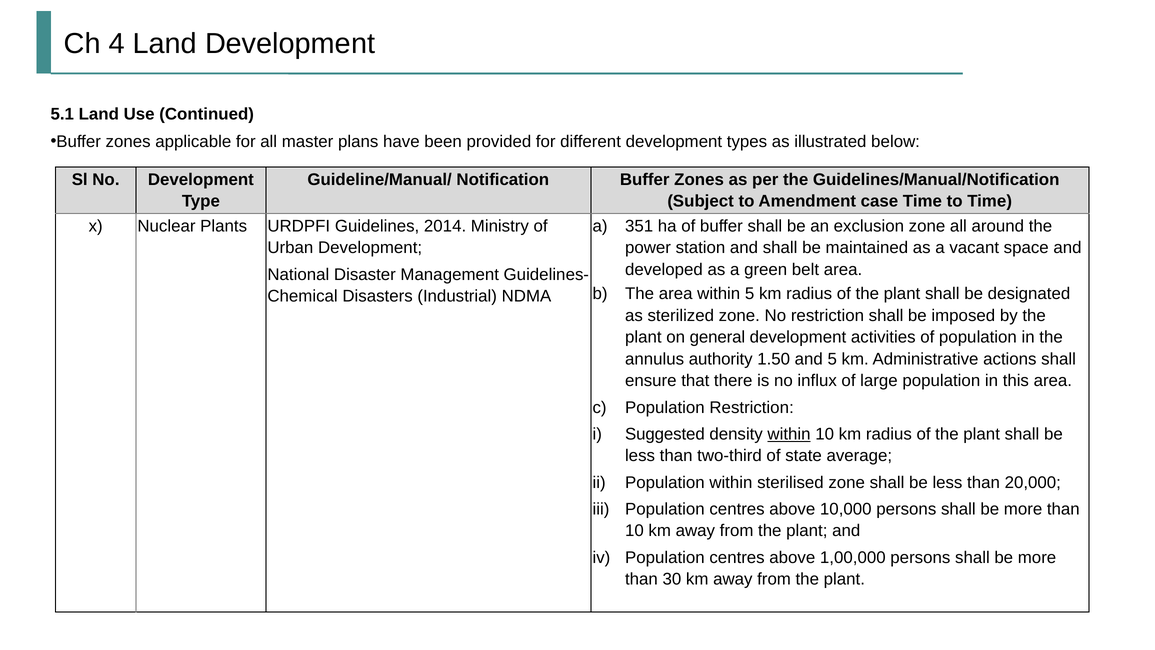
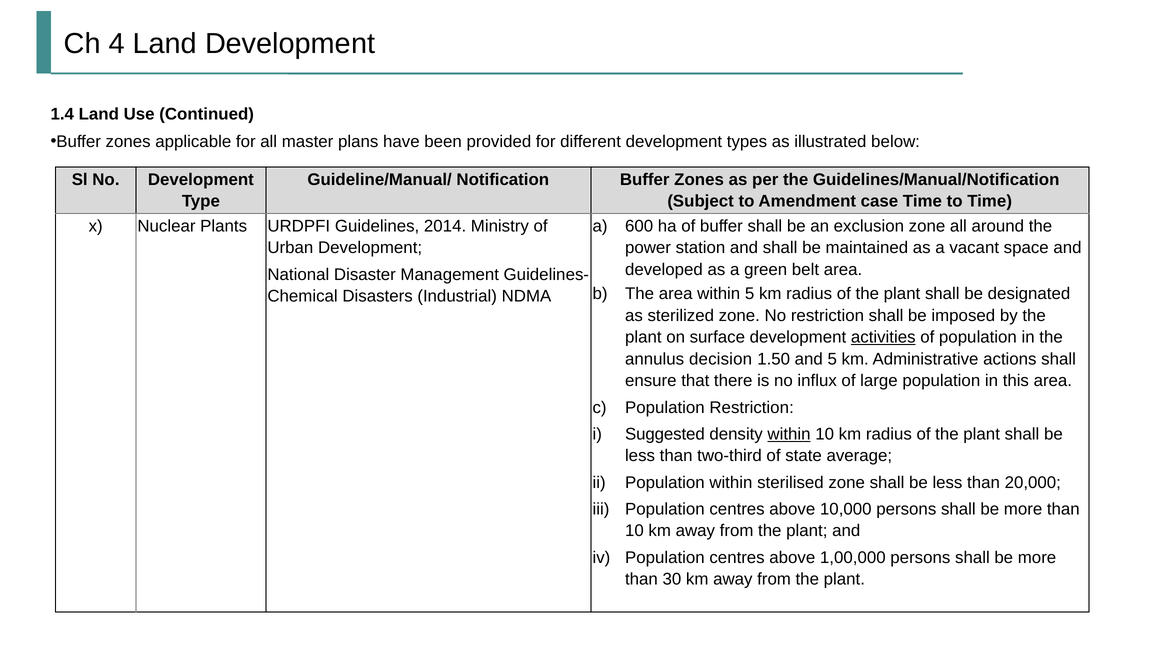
5.1: 5.1 -> 1.4 (62, 114)
351: 351 -> 600 (639, 226)
general: general -> surface (717, 337)
activities underline: none -> present (883, 337)
authority: authority -> decision (721, 359)
